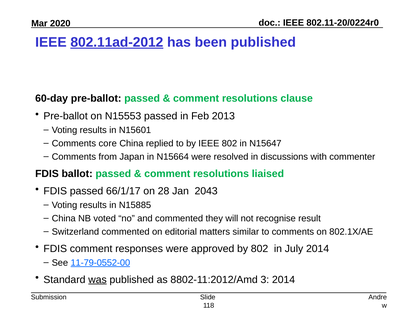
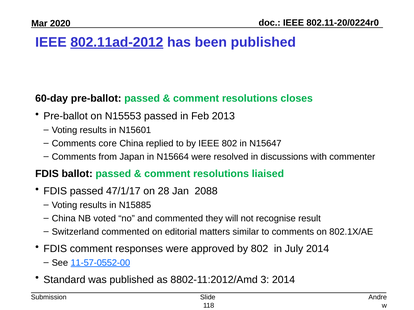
clause: clause -> closes (297, 99)
66/1/17: 66/1/17 -> 47/1/17 (123, 192)
2043: 2043 -> 2088 (206, 192)
11-79-0552-00: 11-79-0552-00 -> 11-57-0552-00 (100, 263)
was underline: present -> none (98, 280)
